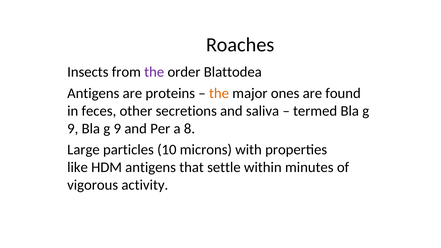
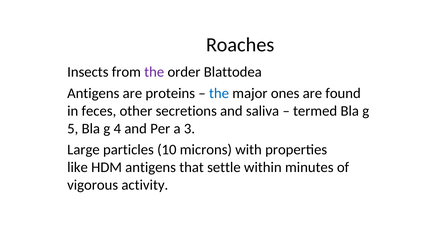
the colour: orange -> blue (219, 93)
9: 9 -> 5 (73, 129)
9: 9 -> 4 (117, 129)
8: 8 -> 3 (189, 129)
